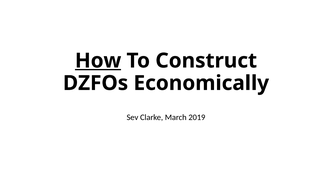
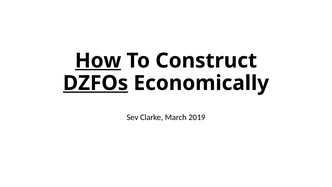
DZFOs underline: none -> present (96, 83)
